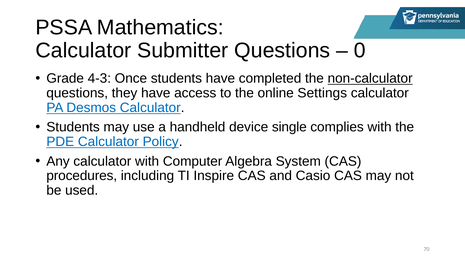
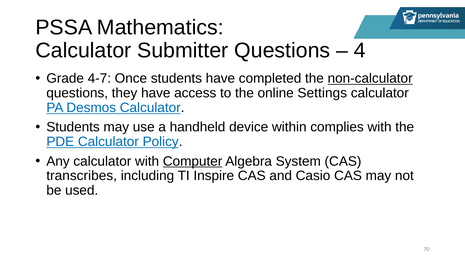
0: 0 -> 4 (360, 51)
4-3: 4-3 -> 4-7 (99, 79)
single: single -> within (289, 127)
Computer underline: none -> present (193, 162)
procedures: procedures -> transcribes (82, 176)
